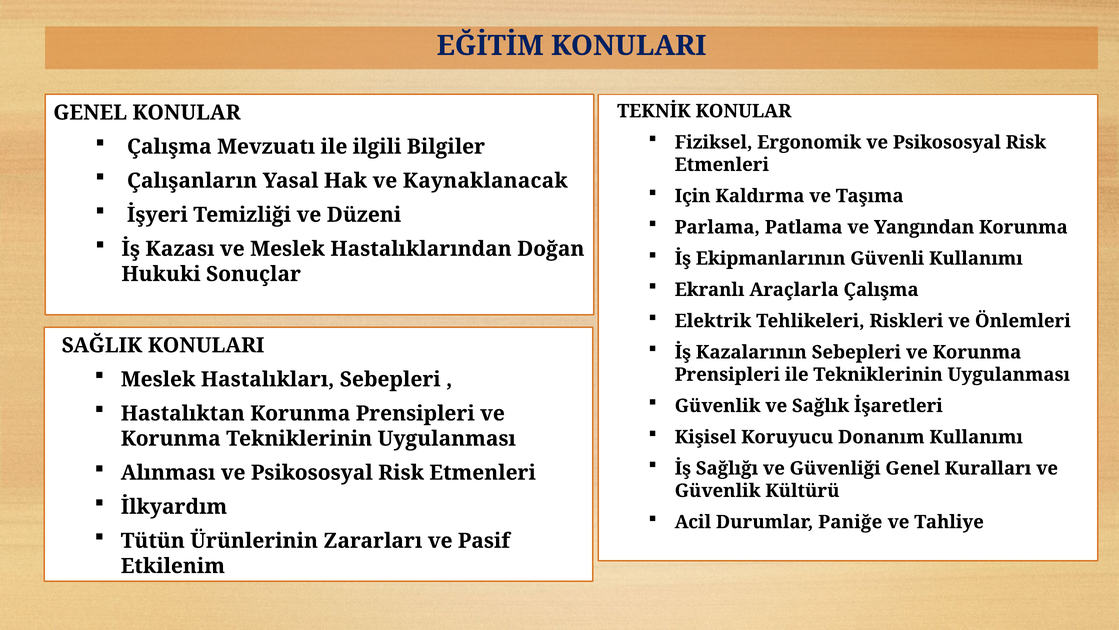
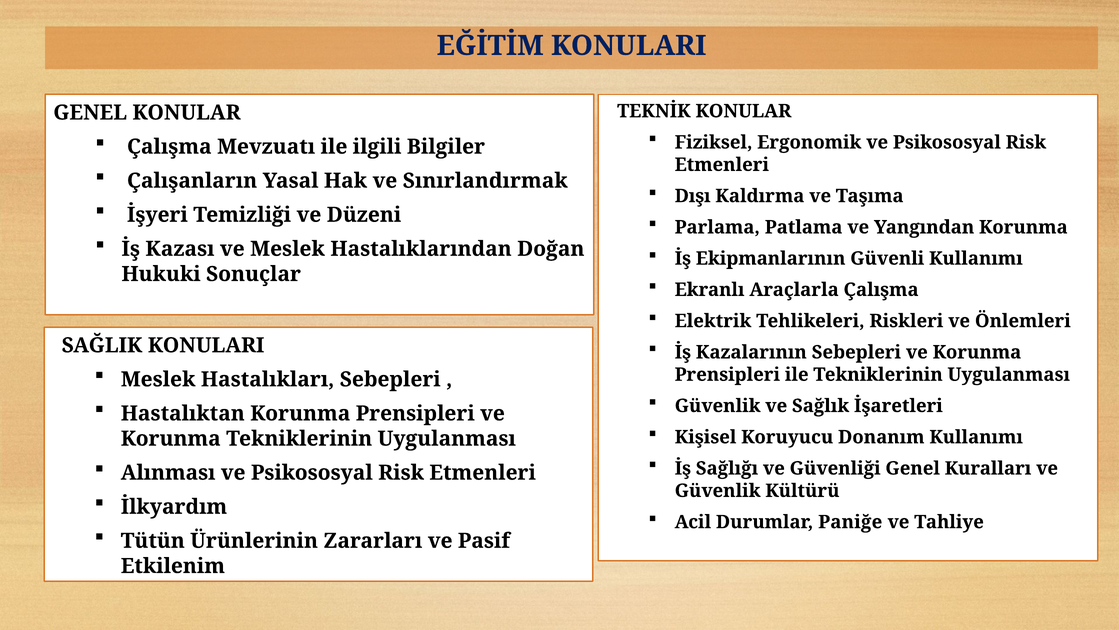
Kaynaklanacak: Kaynaklanacak -> Sınırlandırmak (485, 181)
Için: Için -> Dışı (693, 196)
